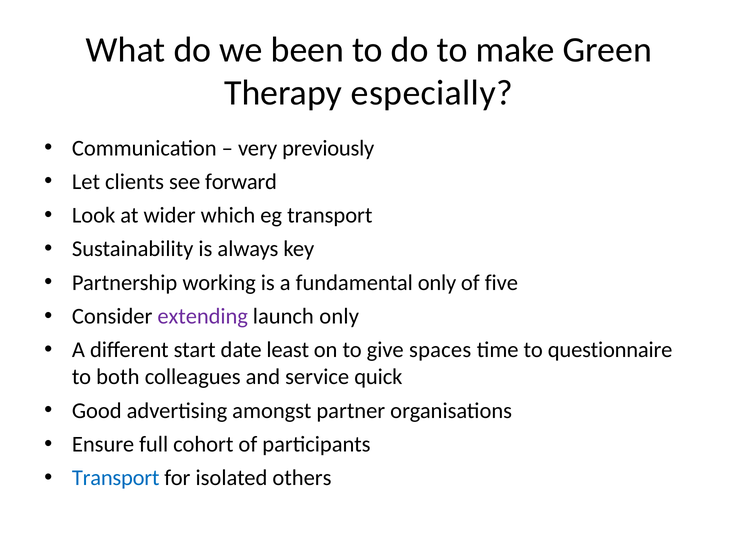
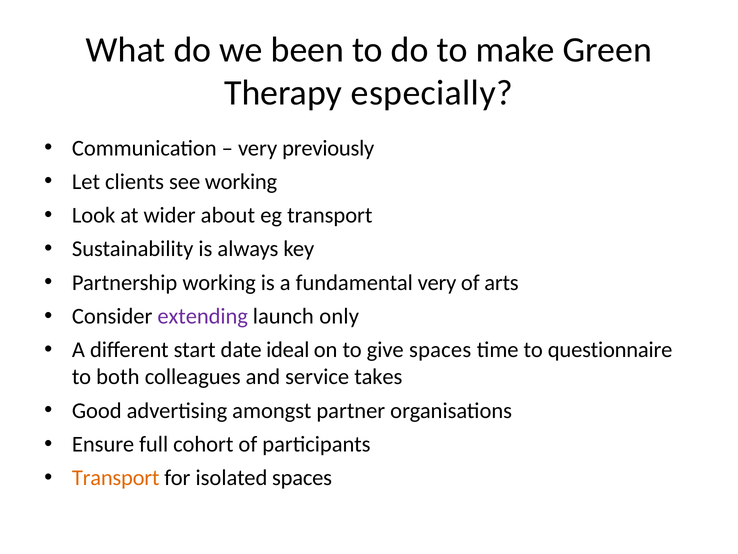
see forward: forward -> working (241, 182)
which: which -> about (228, 215)
fundamental only: only -> very (437, 282)
five: five -> arts (502, 282)
least: least -> ideal (288, 350)
quick: quick -> takes (378, 377)
Transport colour: blue -> orange (116, 478)
isolated others: others -> spaces (302, 478)
